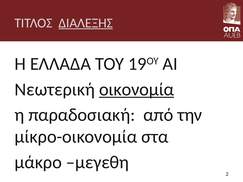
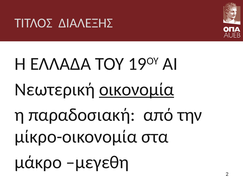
ΔΙΑΛΕΞΗΣ underline: present -> none (86, 23)
